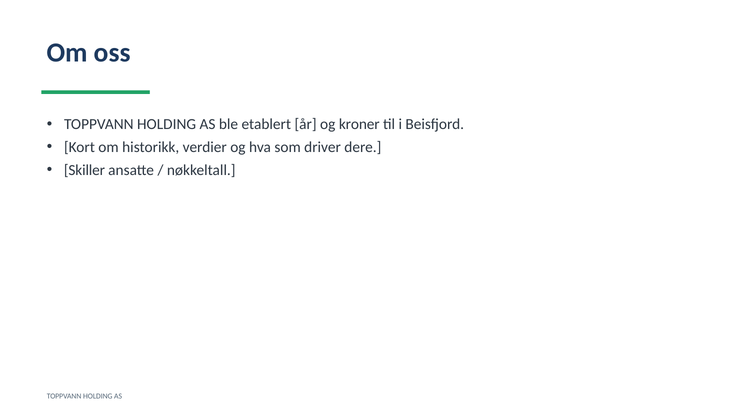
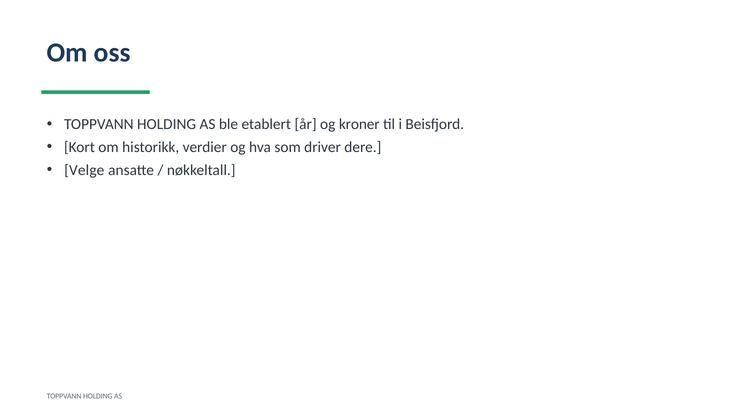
Skiller: Skiller -> Velge (84, 170)
